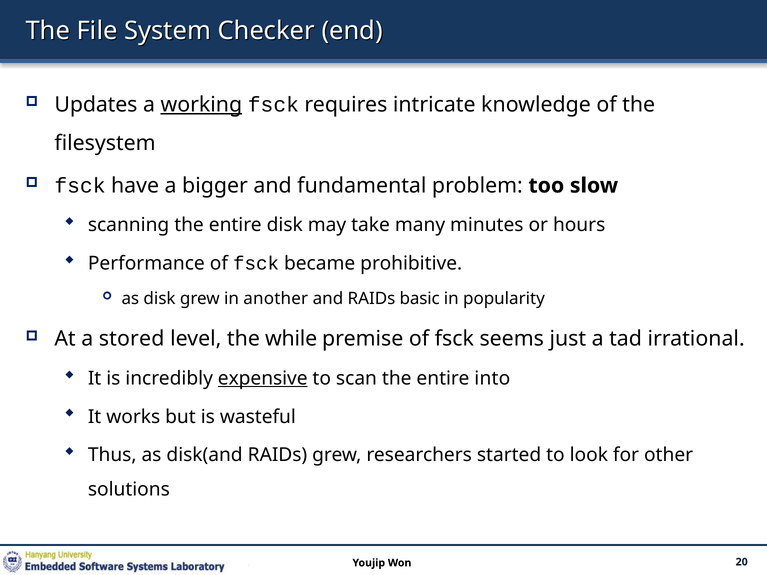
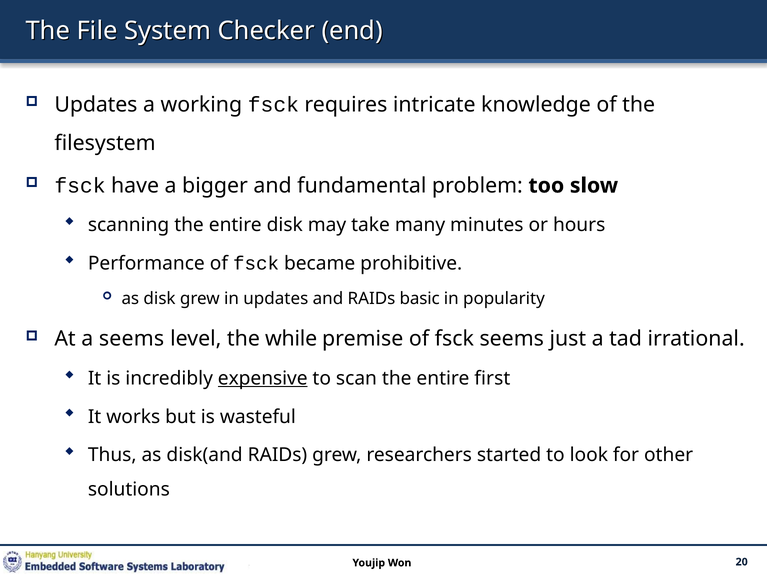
working underline: present -> none (201, 105)
in another: another -> updates (276, 299)
a stored: stored -> seems (132, 339)
into: into -> first (492, 379)
